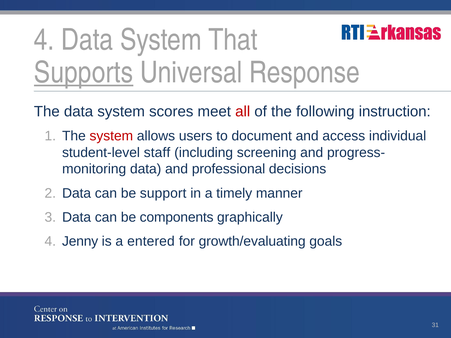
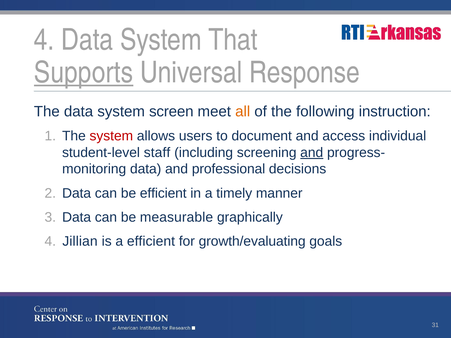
scores: scores -> screen (171, 111)
all colour: red -> orange (243, 111)
and underline: none -> present (312, 153)
be support: support -> efficient (163, 193)
components: components -> measurable (177, 217)
Jenny: Jenny -> Jillian (80, 241)
a entered: entered -> efficient (151, 241)
